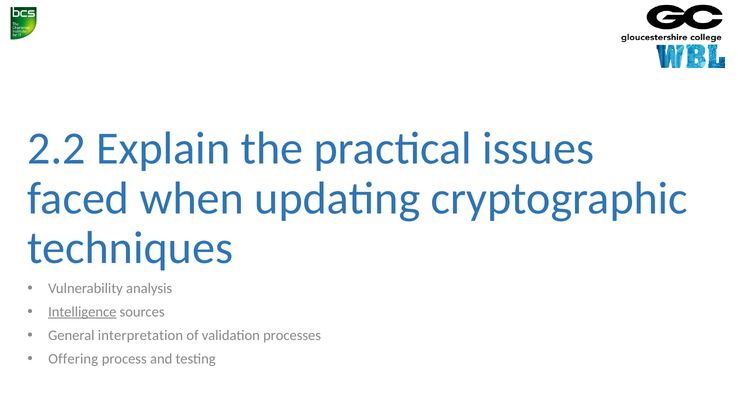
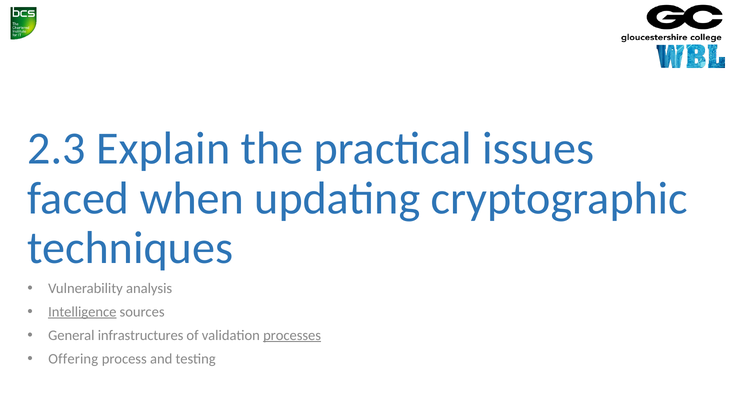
2.2: 2.2 -> 2.3 (57, 149)
interpretation: interpretation -> infrastructures (141, 335)
processes underline: none -> present (292, 335)
